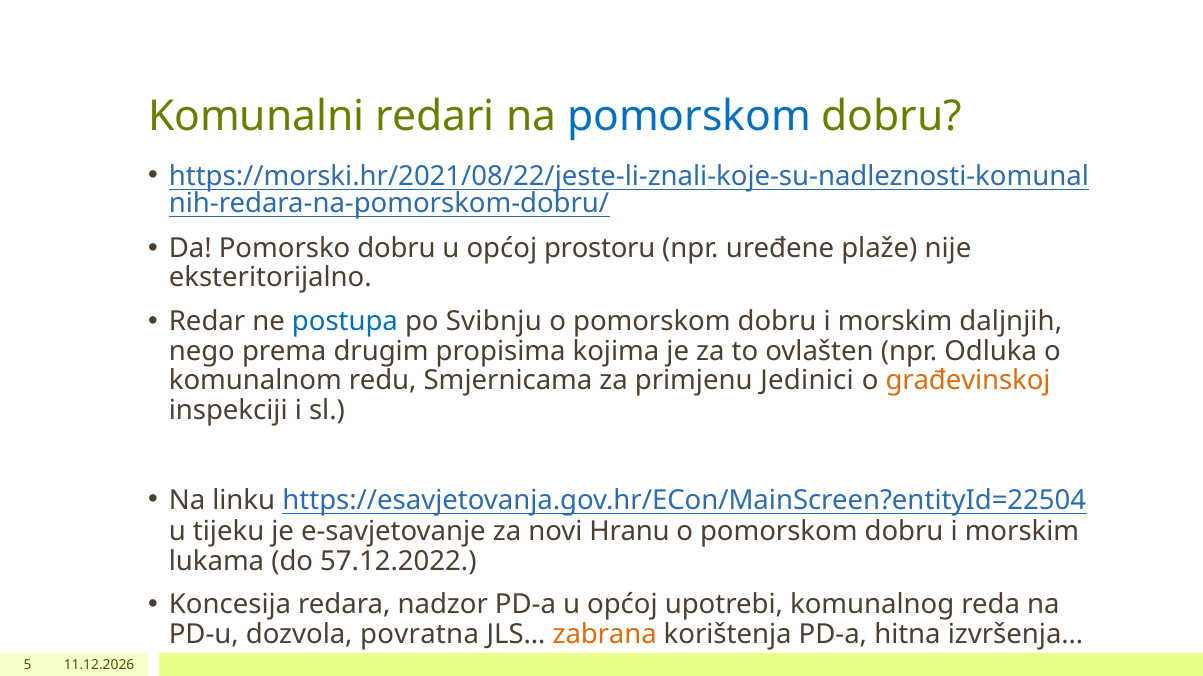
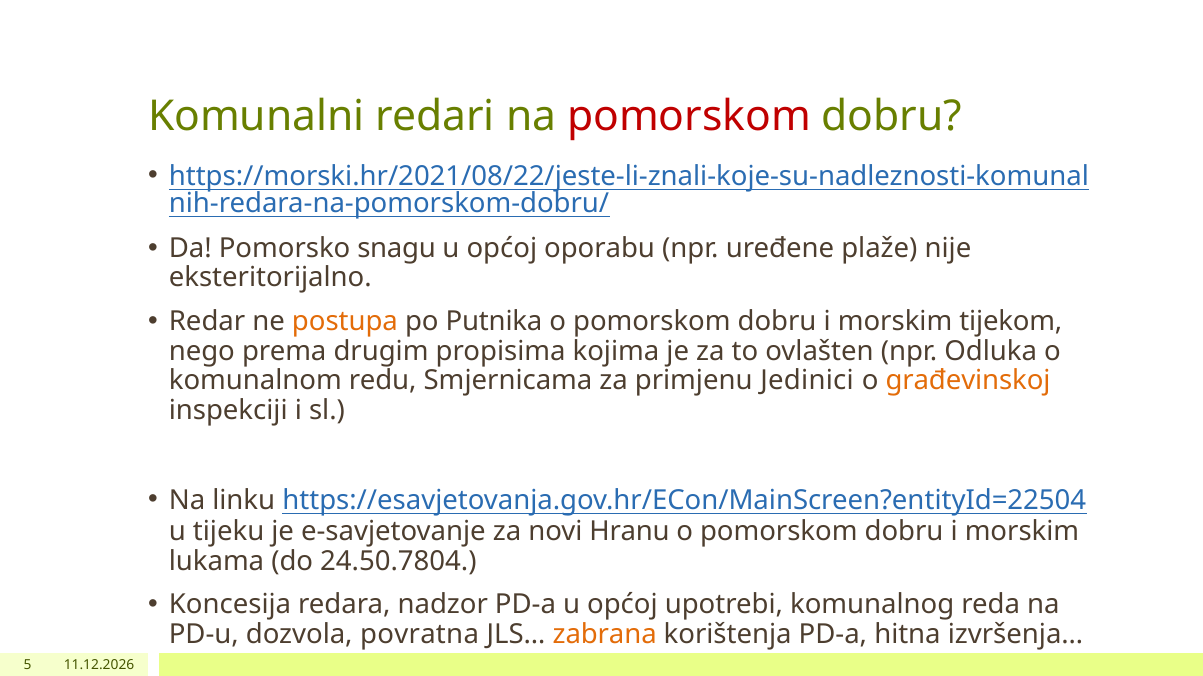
pomorskom colour: blue -> red (689, 117)
Pomorsko dobru: dobru -> snagu (397, 248)
prostoru: prostoru -> oporabu (600, 248)
postupa colour: blue -> orange (345, 322)
Svibnju: Svibnju -> Putnika (494, 322)
daljnjih: daljnjih -> tijekom (1011, 322)
57.12.2022: 57.12.2022 -> 24.50.7804 (398, 562)
